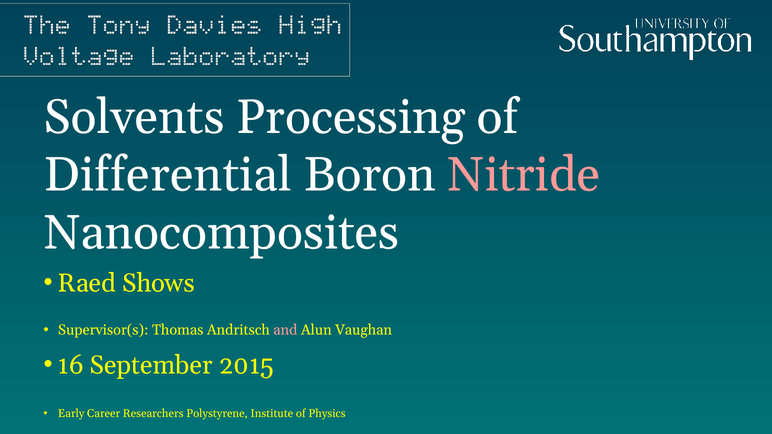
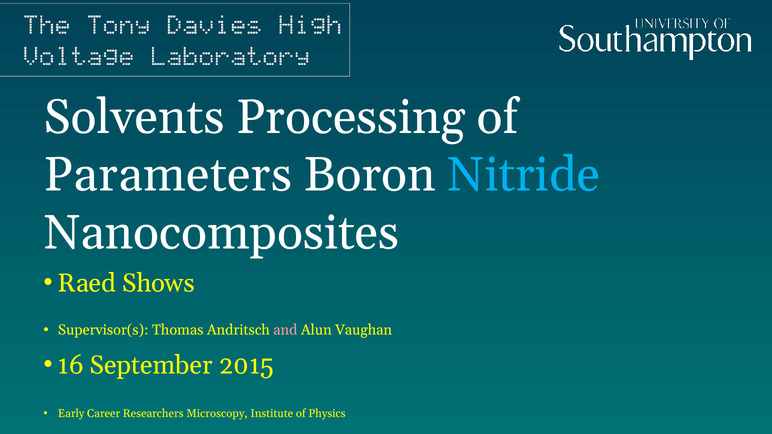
Differential: Differential -> Parameters (168, 175)
Nitride colour: pink -> light blue (524, 175)
Polystyrene: Polystyrene -> Microscopy (217, 414)
